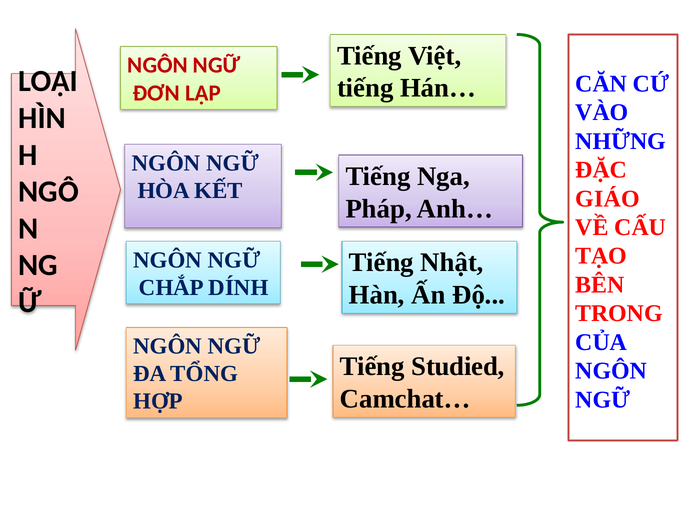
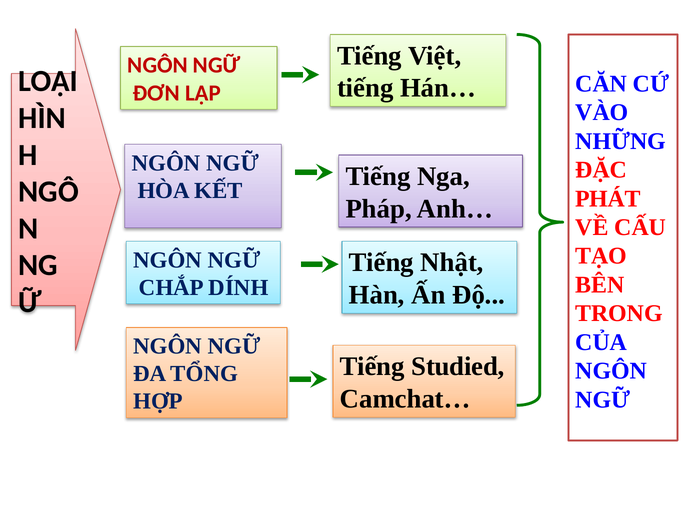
GIÁO: GIÁO -> PHÁT (608, 199)
